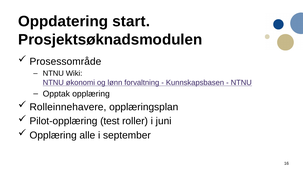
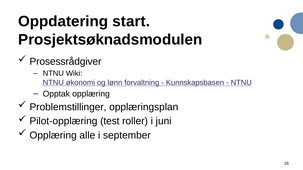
Prosessområde: Prosessområde -> Prosessrådgiver (65, 62)
Rolleinnehavere: Rolleinnehavere -> Problemstillinger (68, 107)
